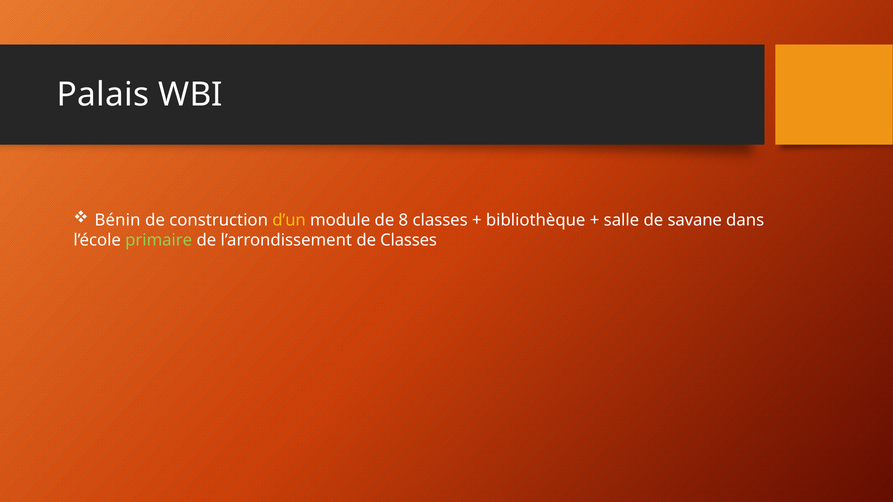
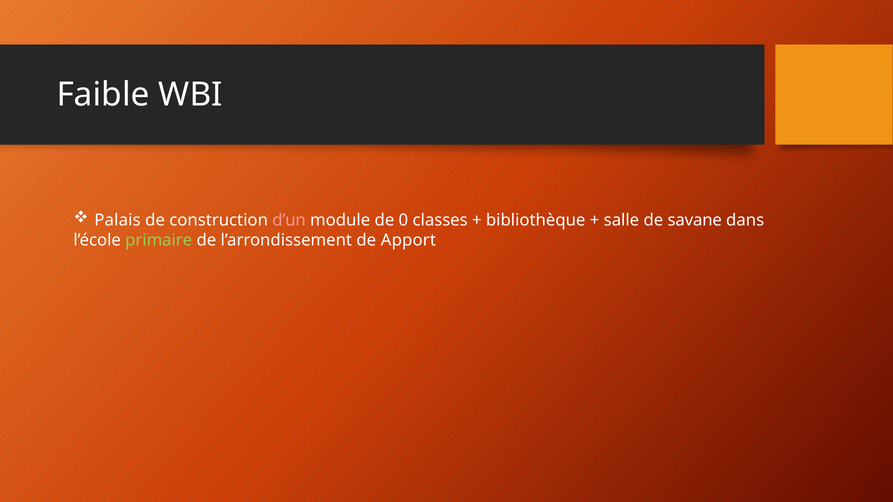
Palais: Palais -> Faible (103, 95)
Bénin: Bénin -> Palais (118, 220)
d’un colour: yellow -> pink (289, 220)
8: 8 -> 0 (403, 220)
de Classes: Classes -> Apport (408, 240)
